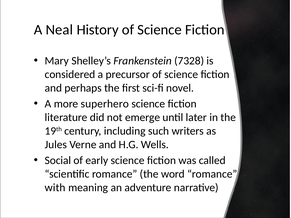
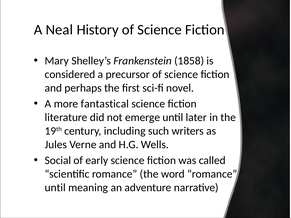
7328: 7328 -> 1858 (189, 61)
superhero: superhero -> fantastical (105, 104)
with: with -> until (55, 188)
